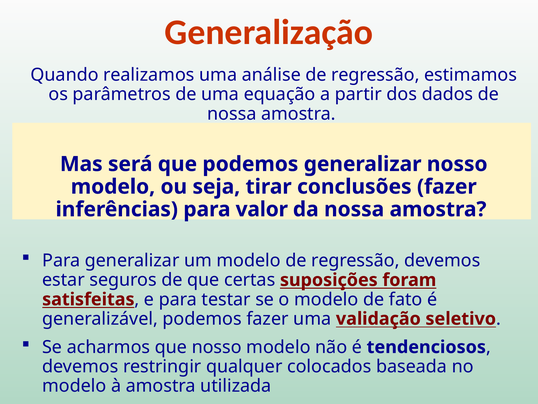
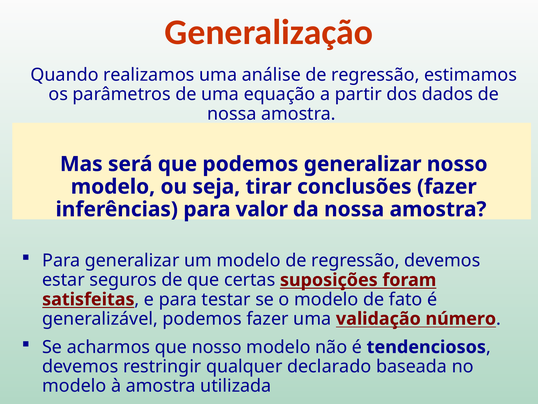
seletivo: seletivo -> número (461, 318)
colocados: colocados -> declarado (329, 366)
